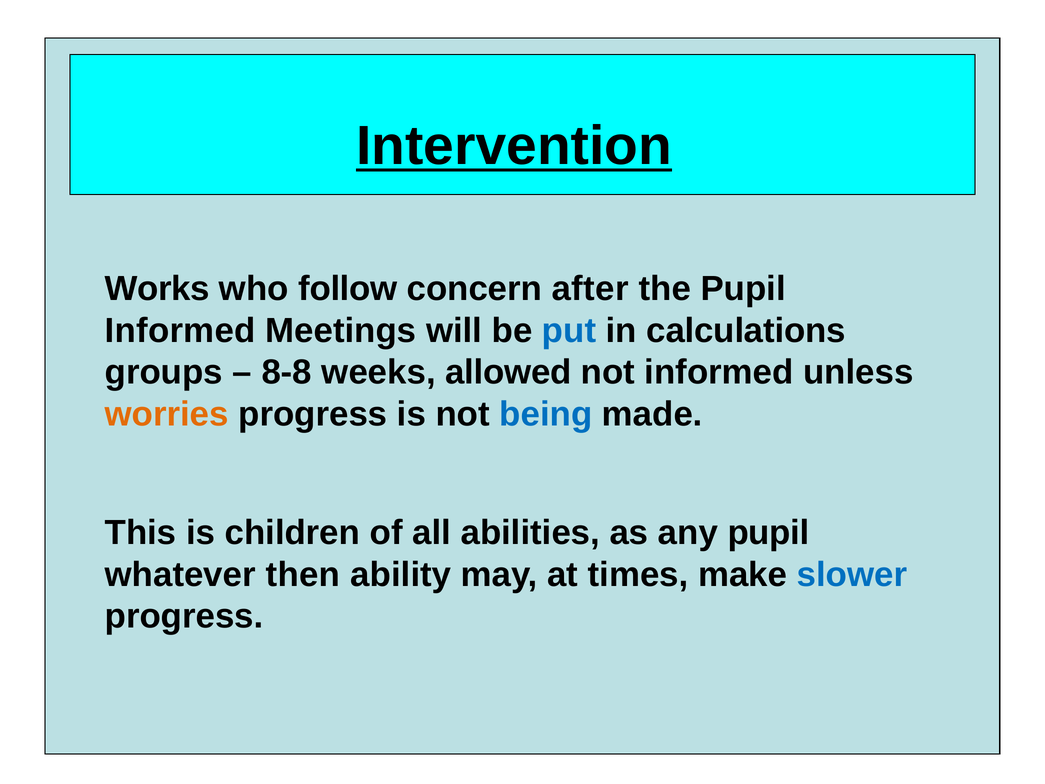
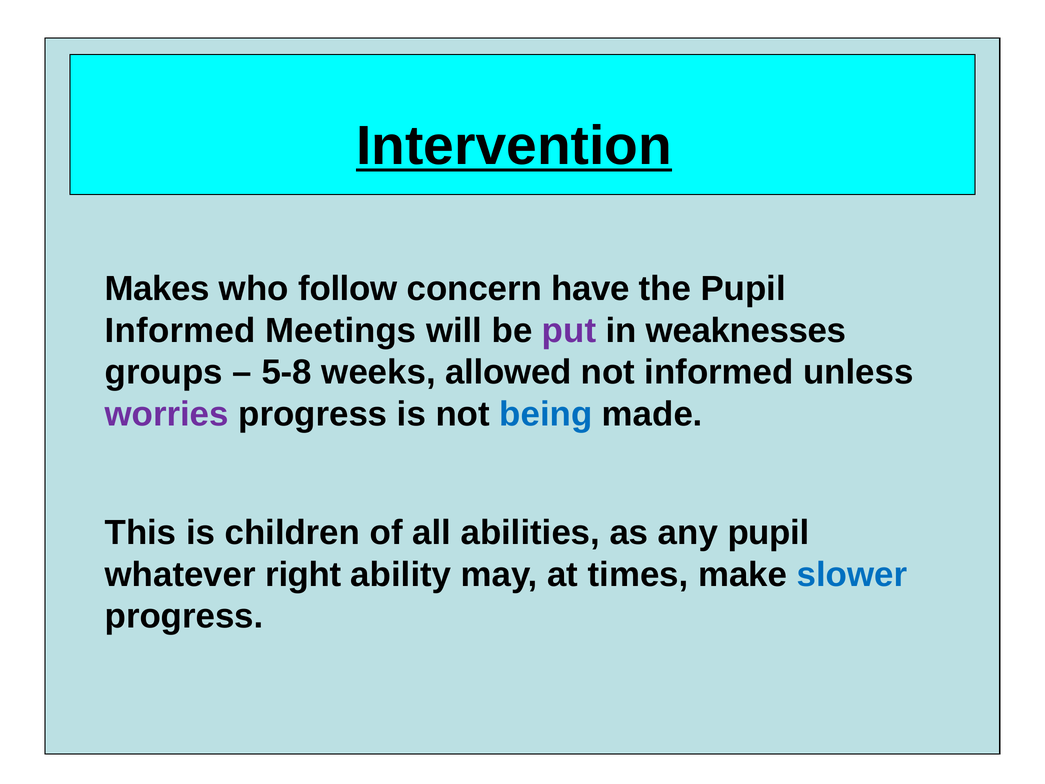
Works: Works -> Makes (157, 289)
after: after -> have (591, 289)
put colour: blue -> purple (569, 331)
calculations: calculations -> weaknesses (746, 331)
8-8: 8-8 -> 5-8 (287, 372)
worries colour: orange -> purple (167, 414)
then: then -> right (303, 574)
